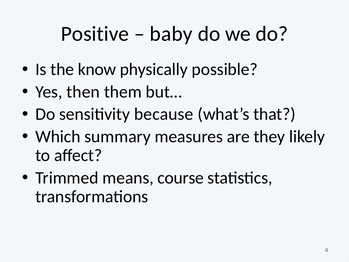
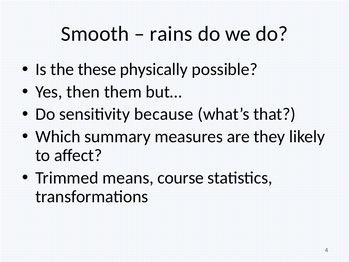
Positive: Positive -> Smooth (95, 34)
baby: baby -> rains (171, 34)
know: know -> these (97, 69)
